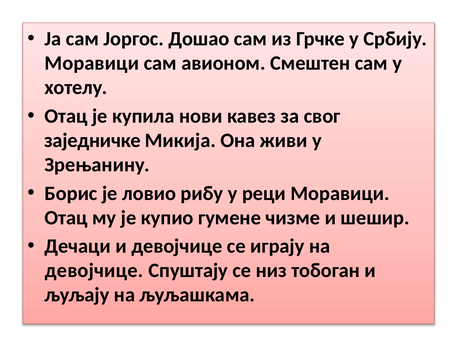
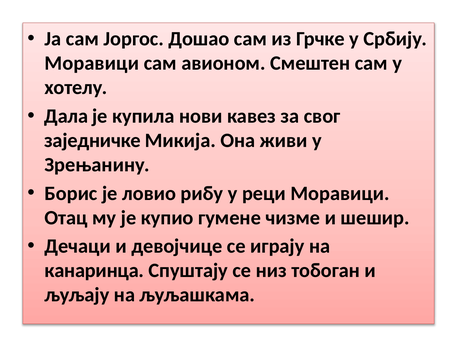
Отац: Отац -> Дала (66, 116)
девојчице: девојчице -> канаринца (94, 270)
